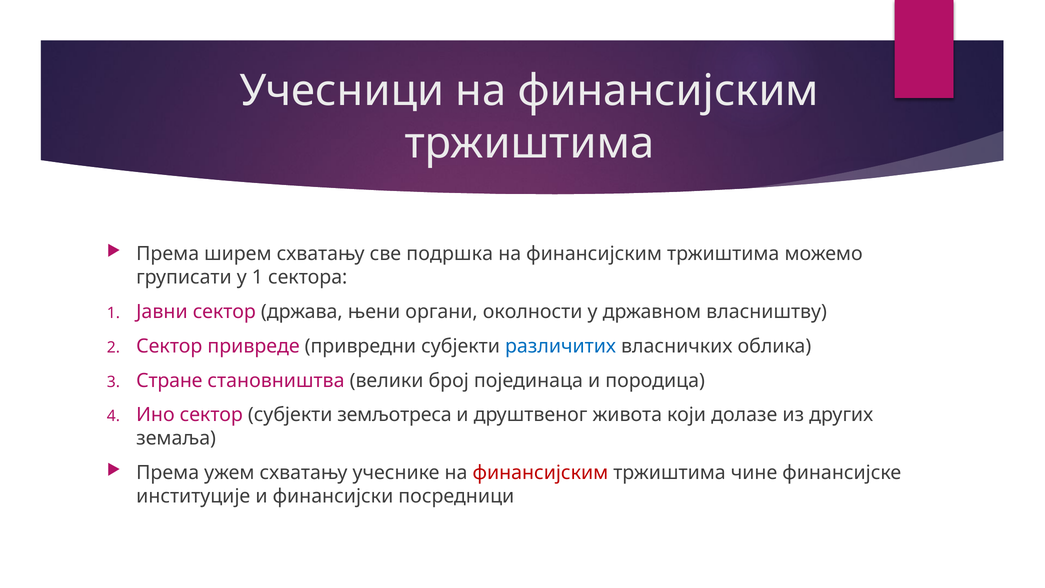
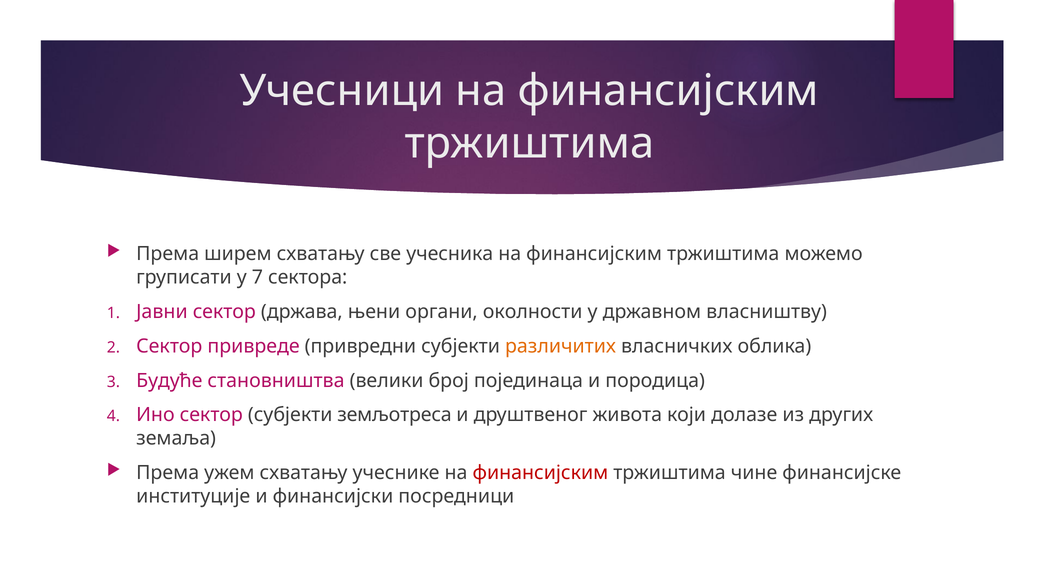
подршка: подршка -> учесника (450, 254)
у 1: 1 -> 7 (257, 277)
различитих colour: blue -> orange (561, 346)
Стране: Стране -> Будуће (169, 380)
